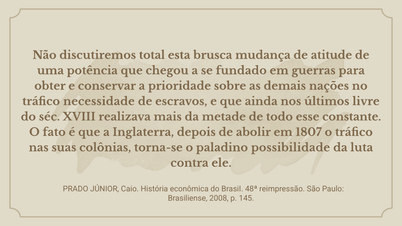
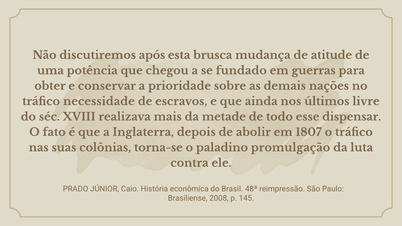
total: total -> após (152, 55)
constante: constante -> dispensar (352, 117)
possibilidade: possibilidade -> promulgação (291, 148)
